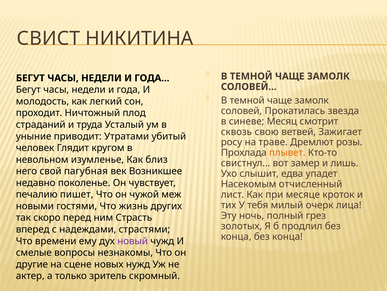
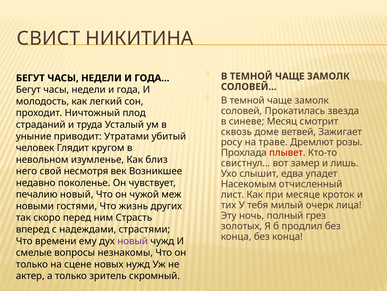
свою: свою -> доме (267, 131)
плывет colour: orange -> red (287, 152)
пагубная: пагубная -> несмотря (86, 171)
печалию пишет: пишет -> новый (77, 194)
другие: другие -> только (32, 264)
